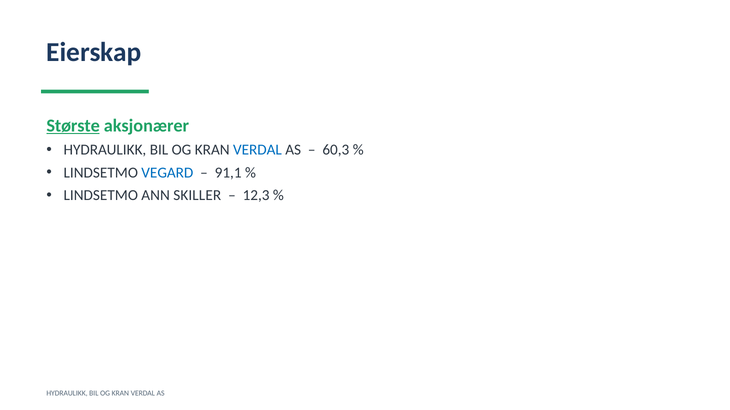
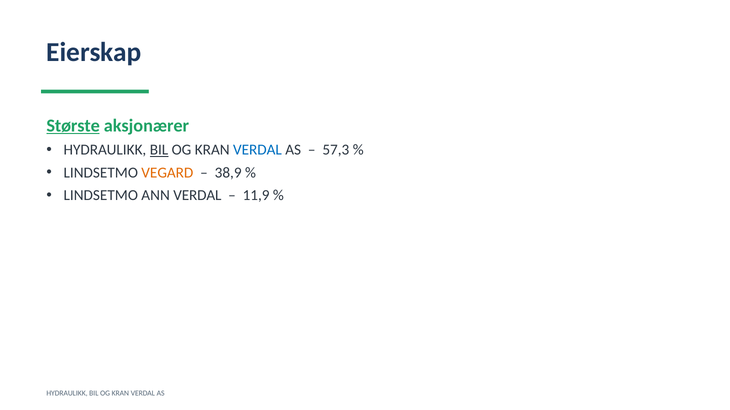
BIL underline: none -> present (159, 150)
60,3: 60,3 -> 57,3 (336, 150)
VEGARD colour: blue -> orange (167, 173)
91,1: 91,1 -> 38,9 (228, 173)
ANN SKILLER: SKILLER -> VERDAL (197, 196)
12,3: 12,3 -> 11,9 (256, 196)
